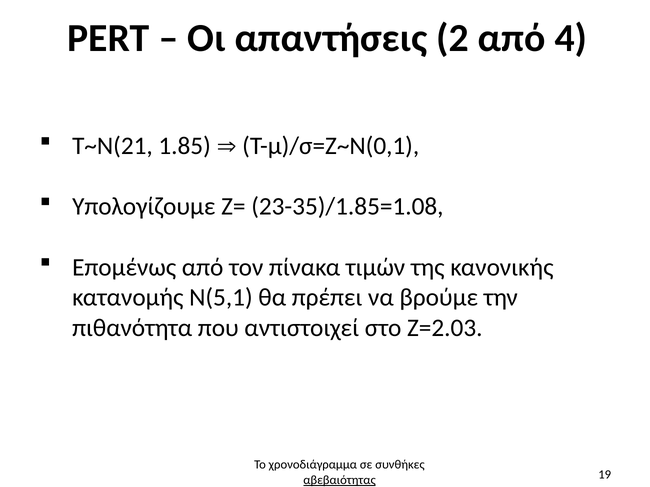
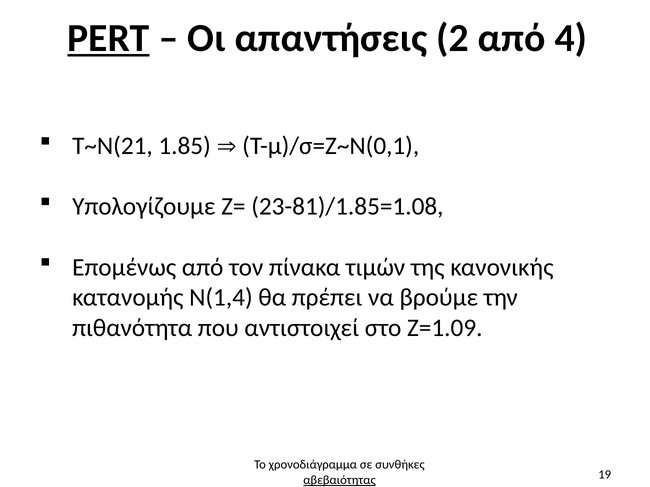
PERT underline: none -> present (109, 38)
23-35)/1.85=1.08: 23-35)/1.85=1.08 -> 23-81)/1.85=1.08 (347, 207)
Ν(5,1: Ν(5,1 -> Ν(1,4 (221, 298)
Ζ=2.03: Ζ=2.03 -> Ζ=1.09 (445, 328)
